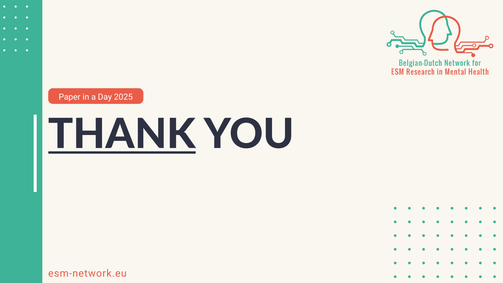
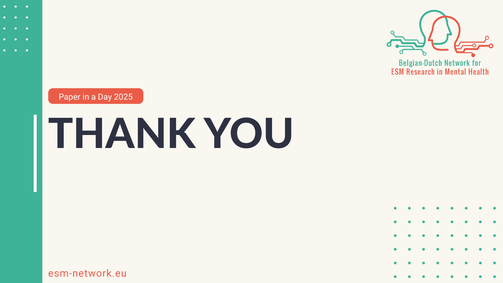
THANK underline: present -> none (122, 135)
